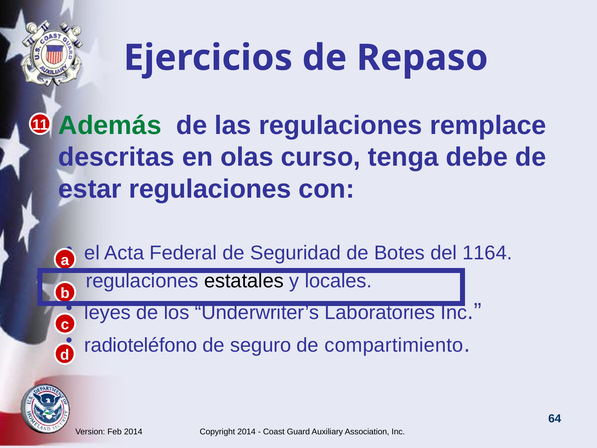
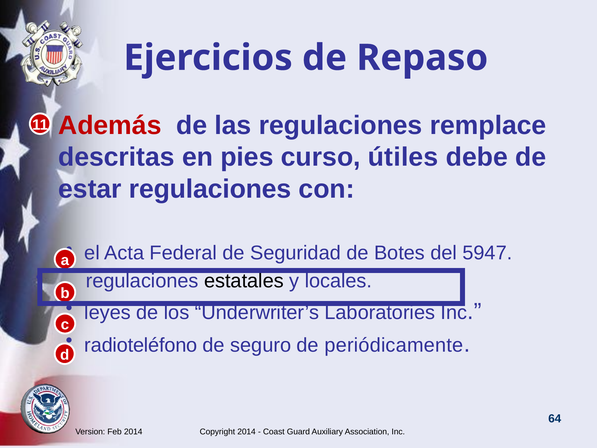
Además colour: green -> red (110, 125)
olas: olas -> pies (247, 157)
tenga: tenga -> útiles (403, 157)
1164: 1164 -> 5947 (487, 253)
compartimiento: compartimiento -> periódicamente (394, 345)
